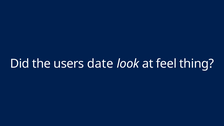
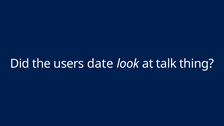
feel: feel -> talk (166, 64)
